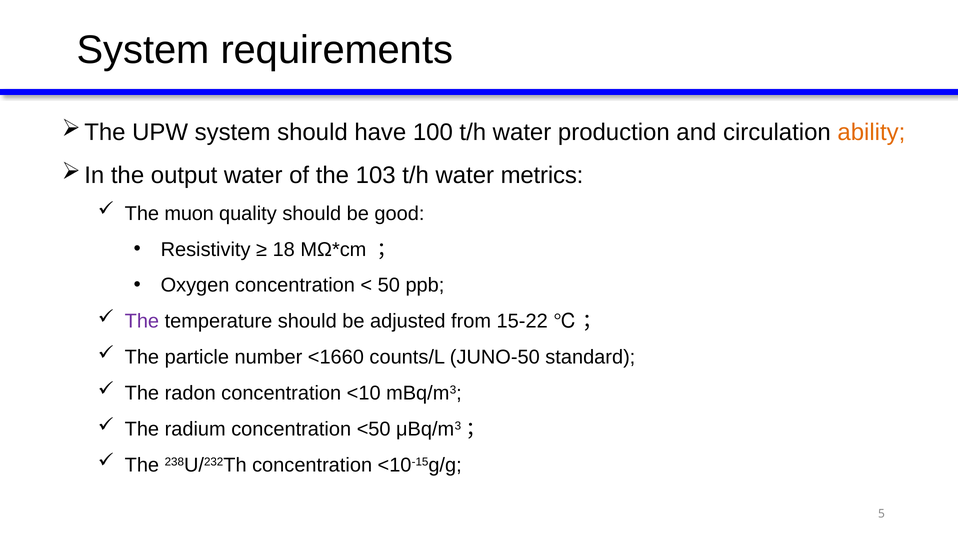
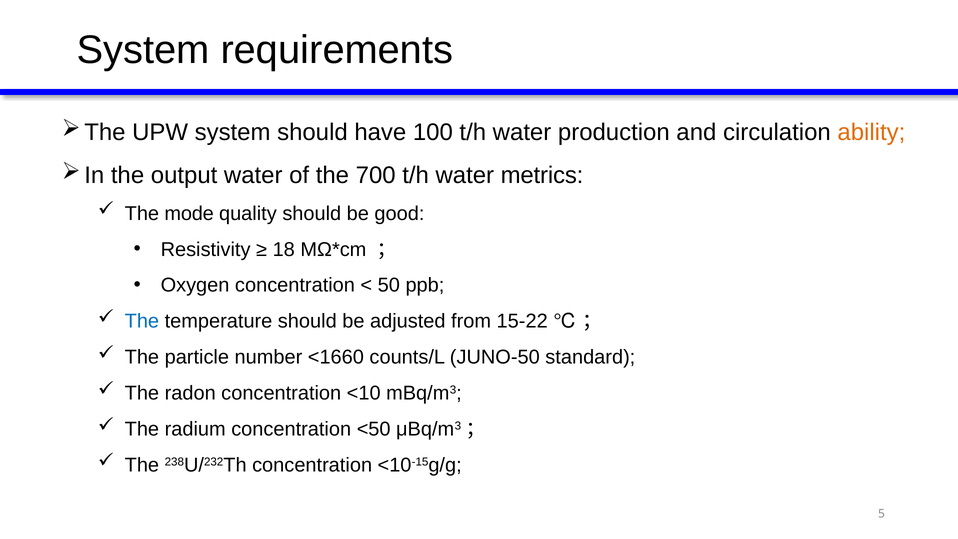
103: 103 -> 700 (376, 175)
muon: muon -> mode (189, 213)
The colour: purple -> blue (142, 321)
